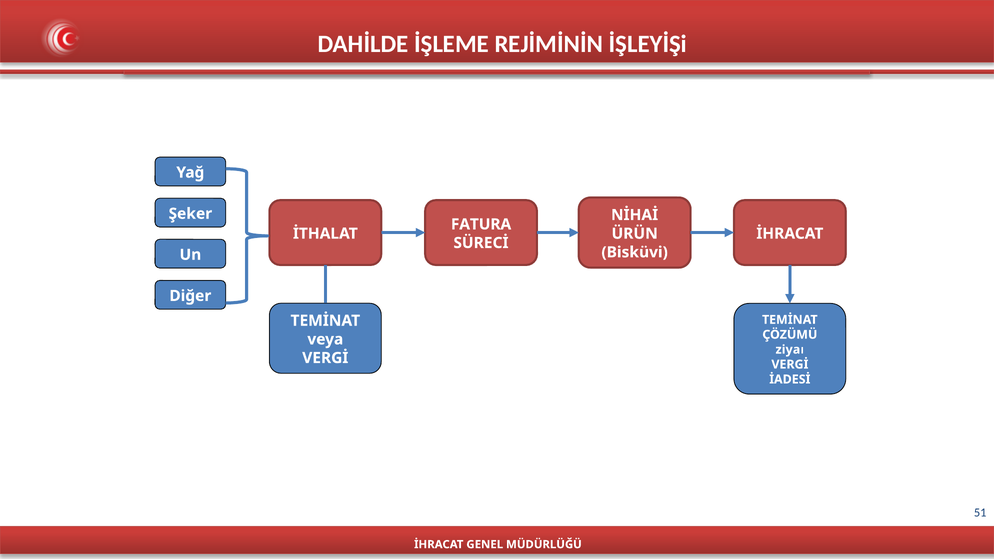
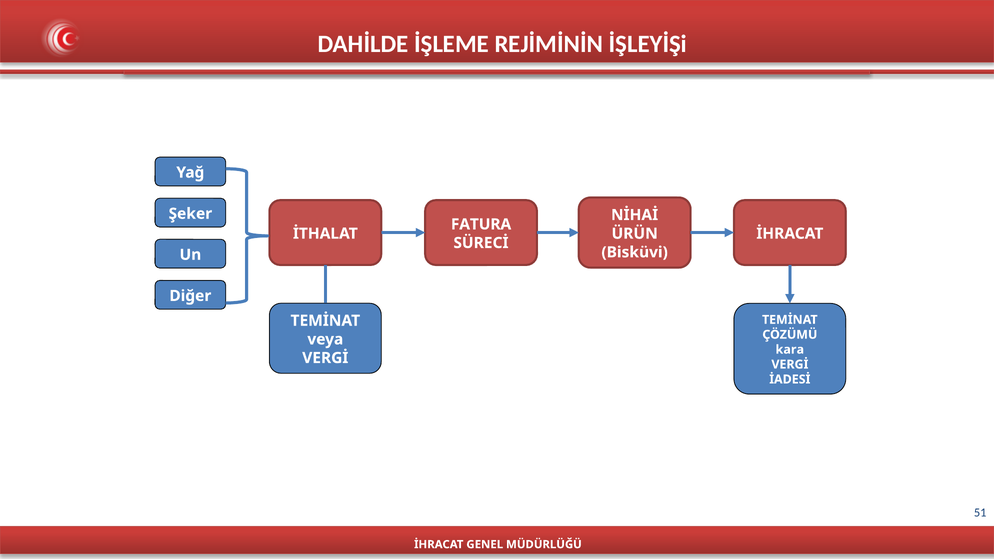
ziyaı: ziyaı -> kara (790, 350)
